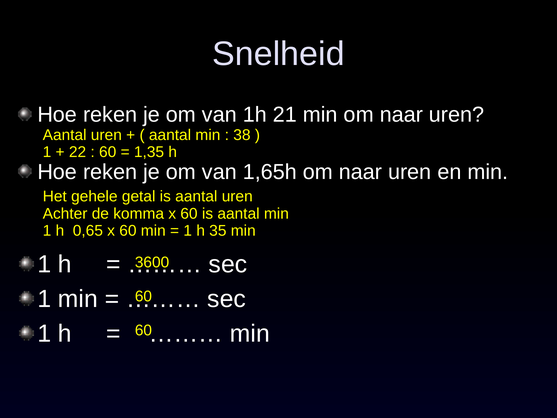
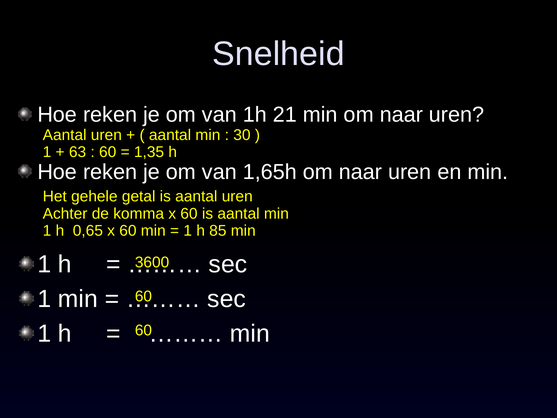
38: 38 -> 30 (242, 135)
22: 22 -> 63 (78, 152)
35: 35 -> 85 (218, 230)
